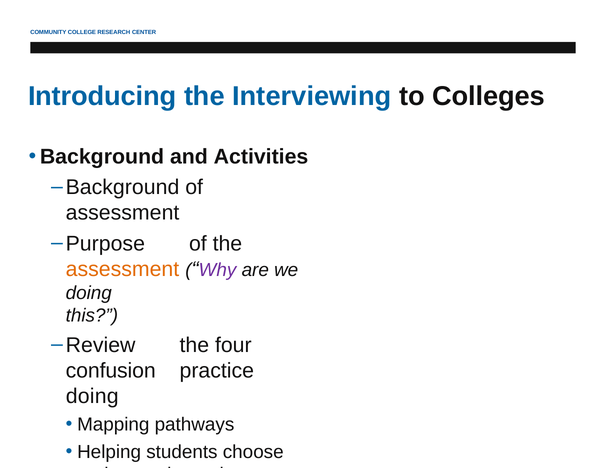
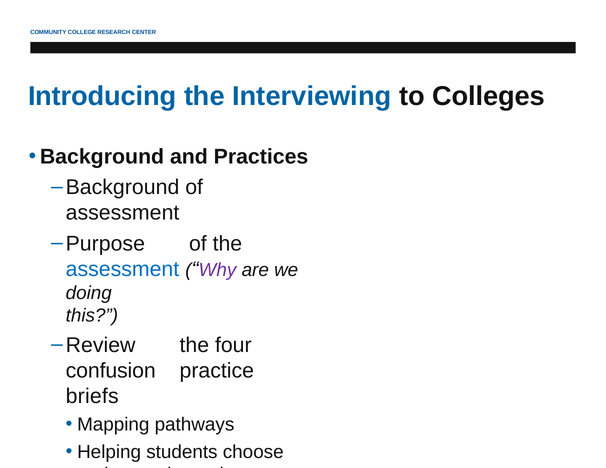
Activities: Activities -> Practices (261, 157)
assessment colour: orange -> blue (122, 269)
doing: doing -> briefs (92, 396)
